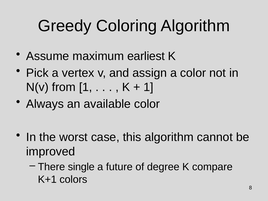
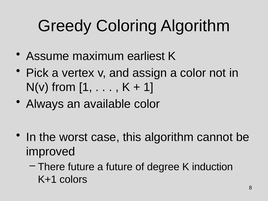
There single: single -> future (81, 167)
compare: compare -> induction (212, 167)
